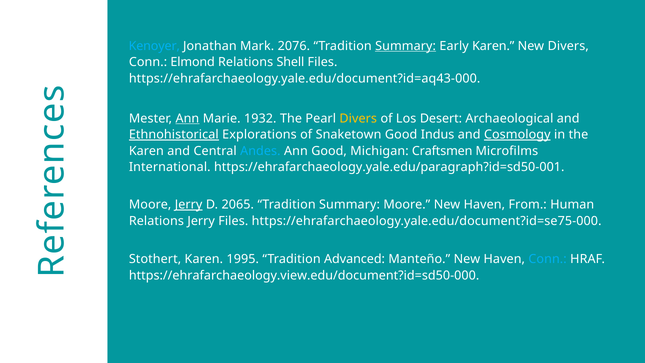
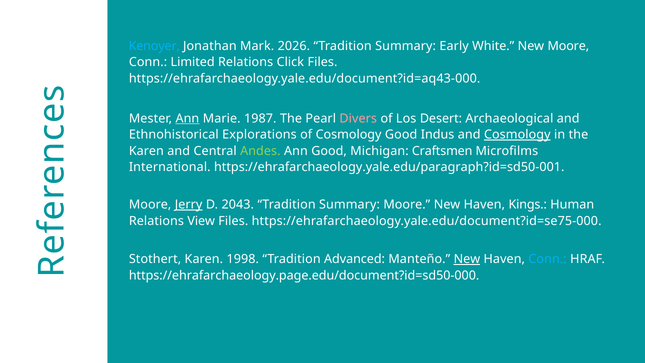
2076: 2076 -> 2026 (294, 46)
Summary underline: present -> none (406, 46)
Early Karen: Karen -> White (493, 46)
New Divers: Divers -> Moore (568, 46)
Elmond: Elmond -> Limited (193, 62)
Shell: Shell -> Click (290, 62)
1932: 1932 -> 1987 (260, 118)
Divers colour: yellow -> pink (358, 118)
Ethnohistorical underline: present -> none (174, 135)
of Snaketown: Snaketown -> Cosmology (349, 135)
Andes colour: light blue -> light green (260, 151)
2065: 2065 -> 2043 (238, 204)
From: From -> Kings (528, 204)
Relations Jerry: Jerry -> View (201, 221)
1995: 1995 -> 1998 (243, 259)
New underline: none -> present (467, 259)
https://ehrafarchaeology.view.edu/document?id=sd50-000: https://ehrafarchaeology.view.edu/document?id=sd50-000 -> https://ehrafarchaeology.page.edu/document?id=sd50-000 (304, 275)
